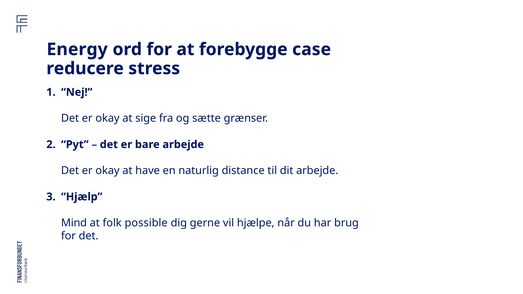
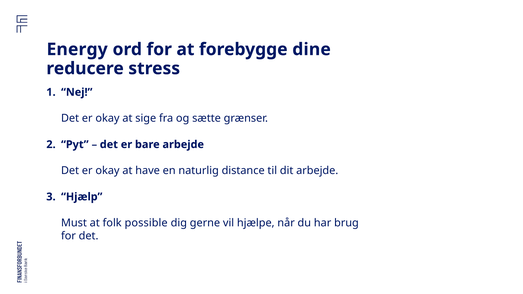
case: case -> dine (312, 49)
Mind: Mind -> Must (74, 223)
